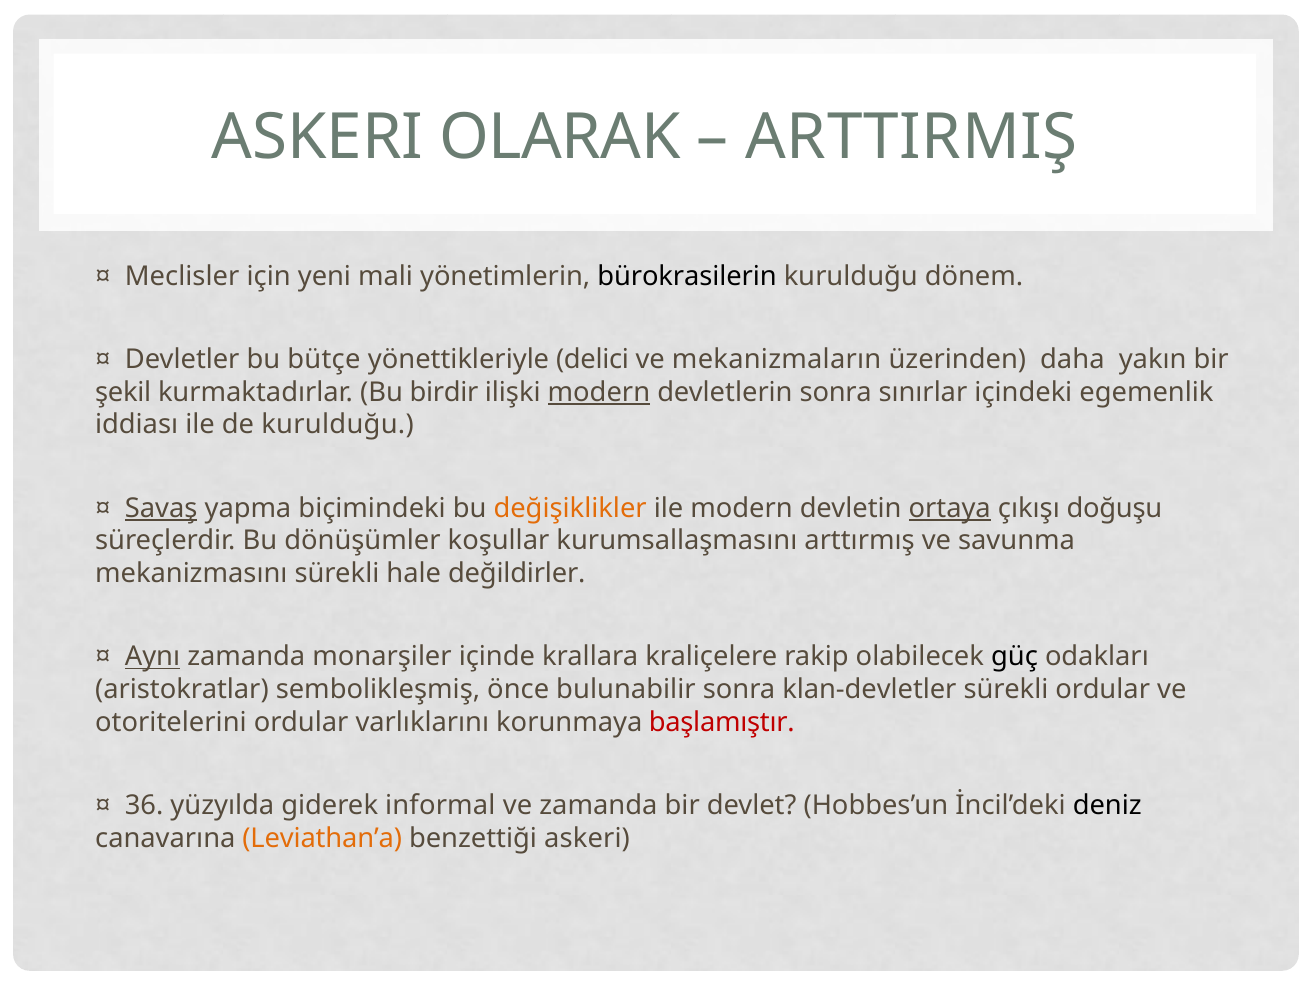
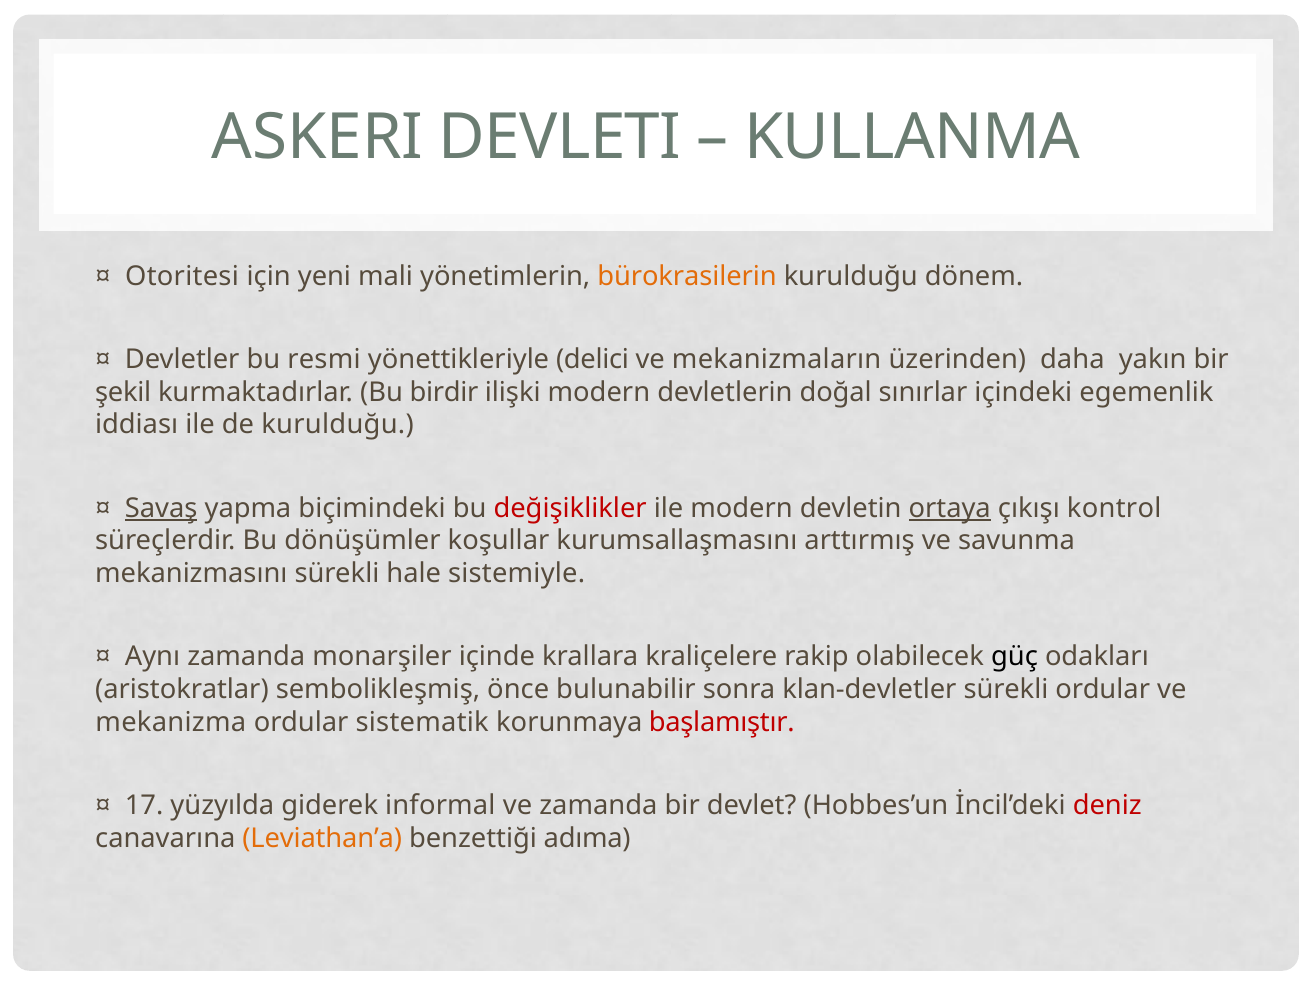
OLARAK: OLARAK -> DEVLETI (560, 138)
ARTTIRMIŞ: ARTTIRMIŞ -> KULLANMA (912, 138)
Meclisler: Meclisler -> Otoritesi (182, 276)
bürokrasilerin colour: black -> orange (687, 276)
bütçe: bütçe -> resmi (324, 359)
modern underline: present -> none (599, 392)
devletlerin sonra: sonra -> doğal (836, 392)
değişiklikler colour: orange -> red (570, 508)
doğuşu: doğuşu -> kontrol (1114, 508)
değildirler: değildirler -> sistemiyle (517, 574)
Aynı underline: present -> none (153, 657)
otoritelerini: otoritelerini -> mekanizma (171, 722)
varlıklarını: varlıklarını -> sistematik (422, 722)
36: 36 -> 17 (144, 805)
deniz colour: black -> red (1107, 805)
benzettiği askeri: askeri -> adıma (587, 838)
